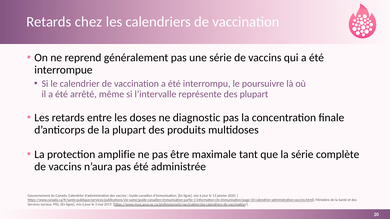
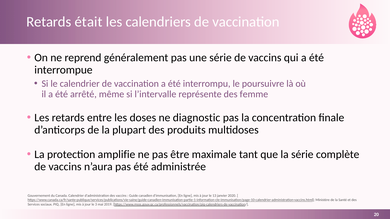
chez: chez -> était (89, 22)
des plupart: plupart -> femme (254, 94)
